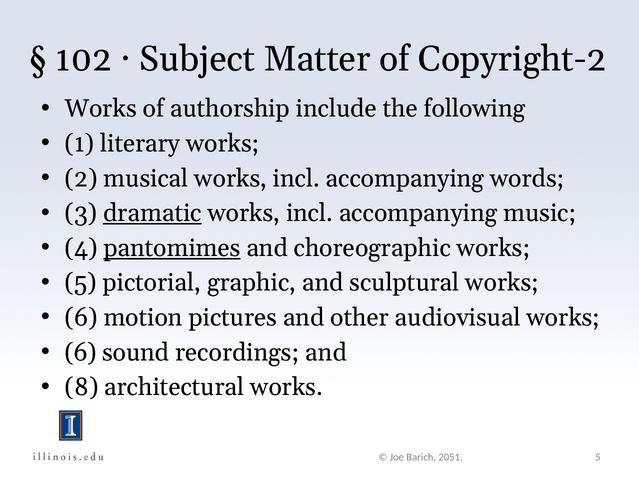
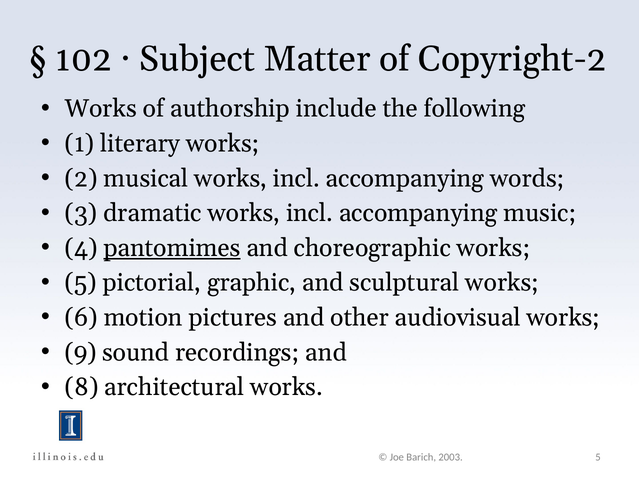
dramatic underline: present -> none (152, 213)
6: 6 -> 9 (81, 353)
2051: 2051 -> 2003 (451, 458)
